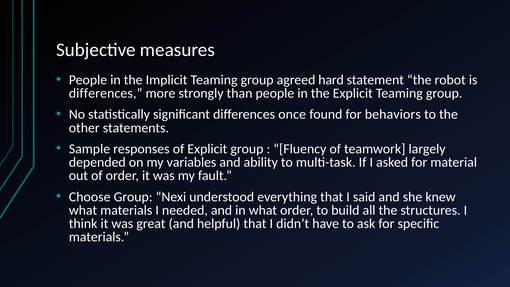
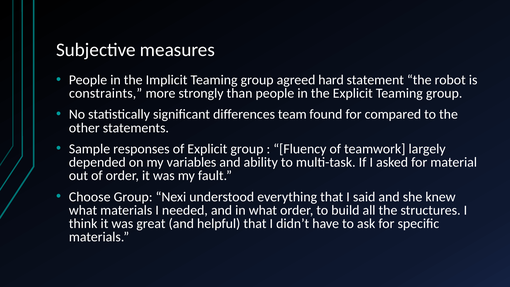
differences: differences -> constraints (106, 93)
once: once -> team (292, 114)
behaviors: behaviors -> compared (393, 114)
